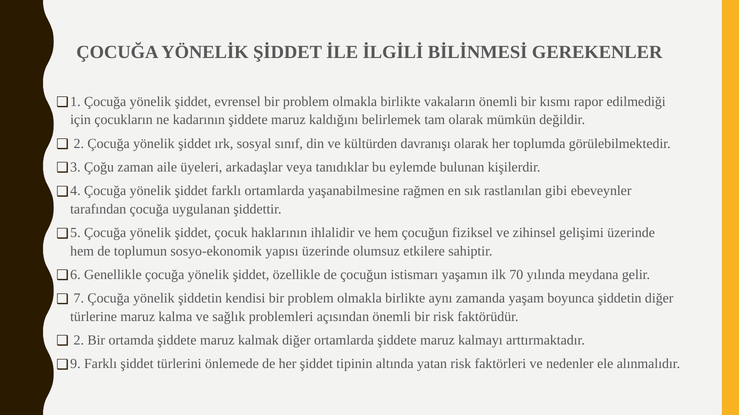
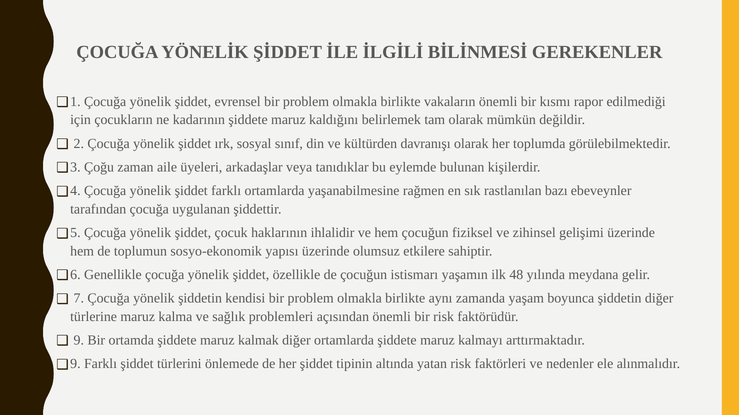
gibi: gibi -> bazı (556, 191)
70: 70 -> 48 (516, 275)
2: 2 -> 9 (79, 341)
